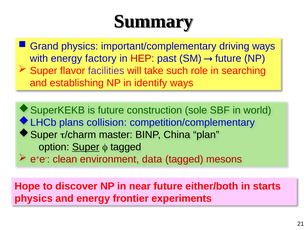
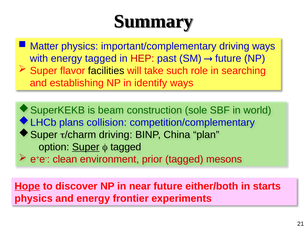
Grand: Grand -> Matter (44, 46)
energy factory: factory -> tagged (101, 59)
facilities colour: purple -> black (106, 71)
is future: future -> beam (111, 110)
master: master -> driving (116, 135)
data: data -> prior (152, 159)
Hope underline: none -> present (27, 186)
